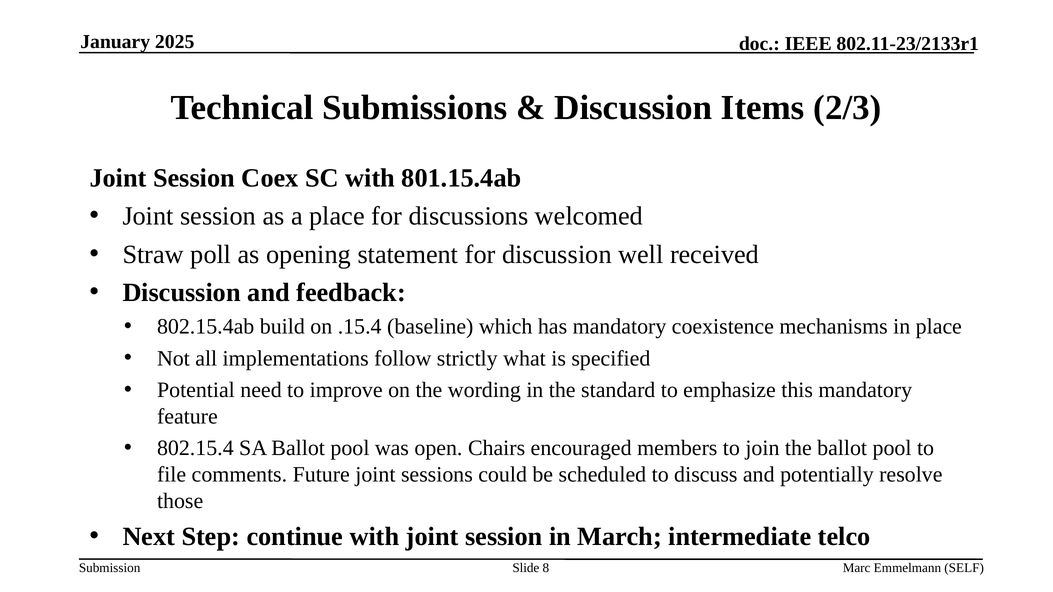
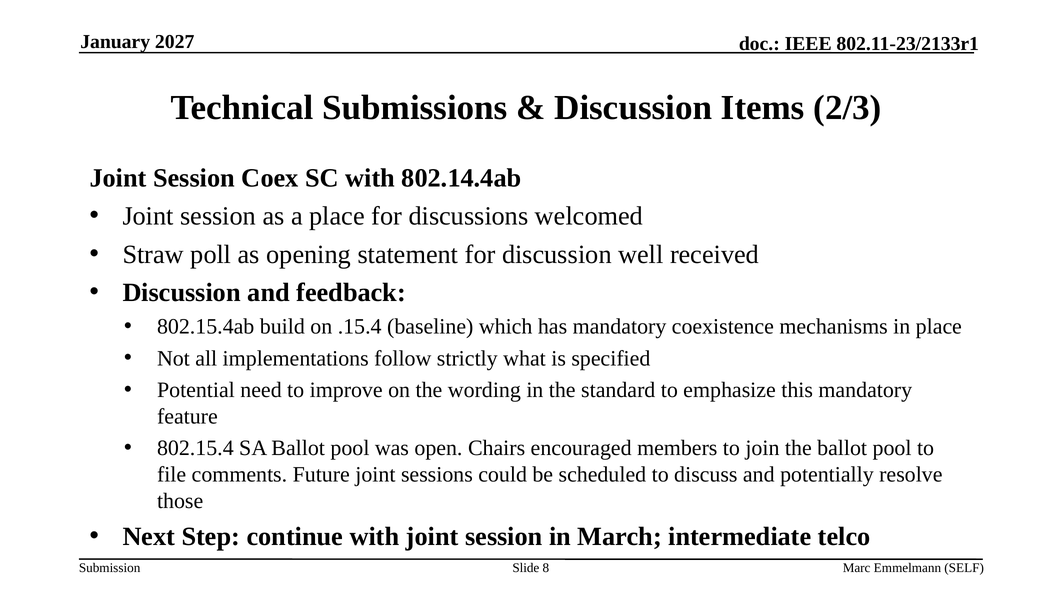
2025: 2025 -> 2027 (175, 42)
801.15.4ab: 801.15.4ab -> 802.14.4ab (461, 178)
